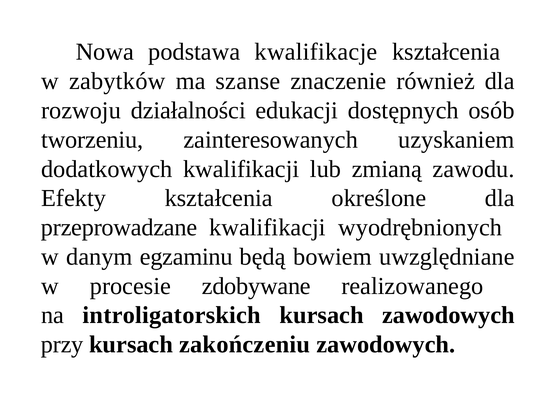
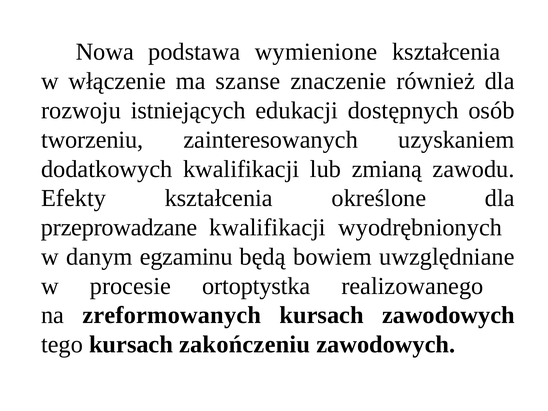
kwalifikacje: kwalifikacje -> wymienione (316, 52)
zabytków: zabytków -> włączenie (117, 81)
działalności: działalności -> istniejących (188, 110)
zdobywane: zdobywane -> ortoptystka (256, 286)
introligatorskich: introligatorskich -> zreformowanych (172, 315)
przy: przy -> tego (62, 345)
